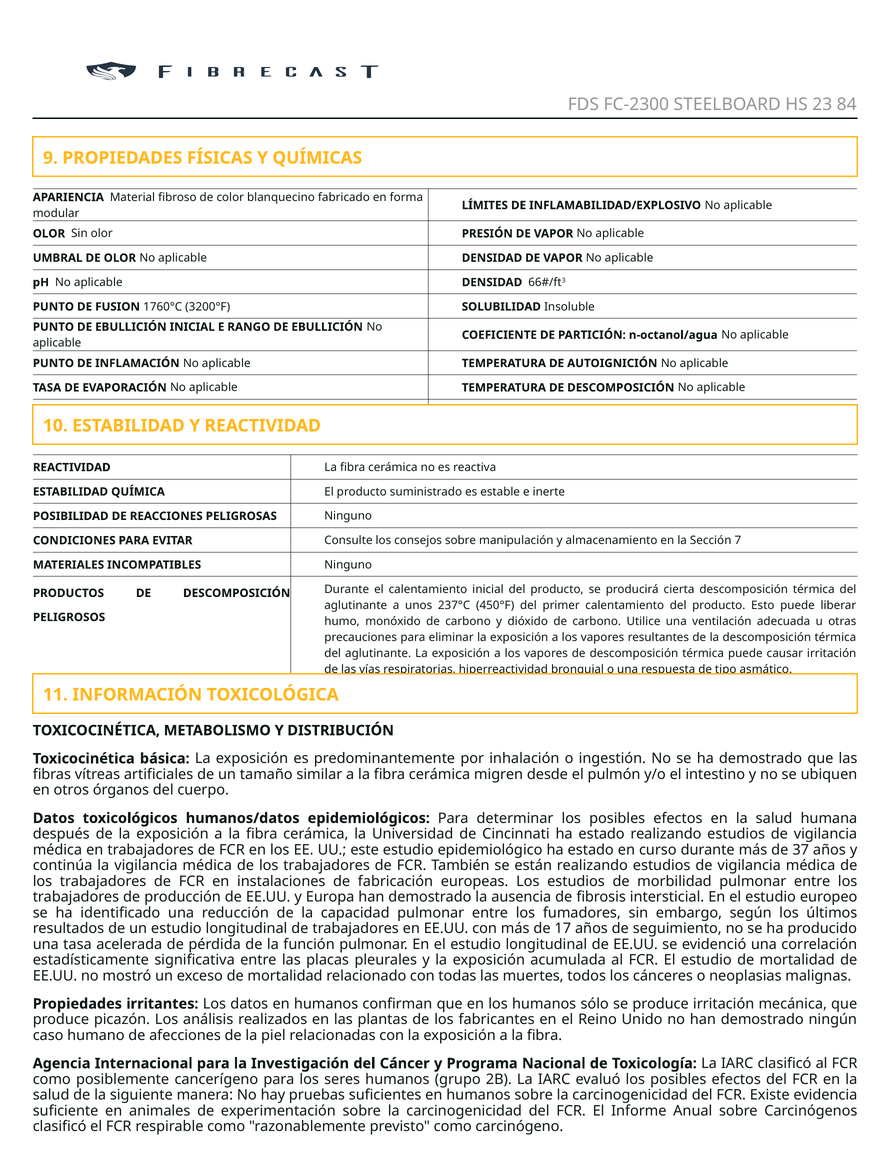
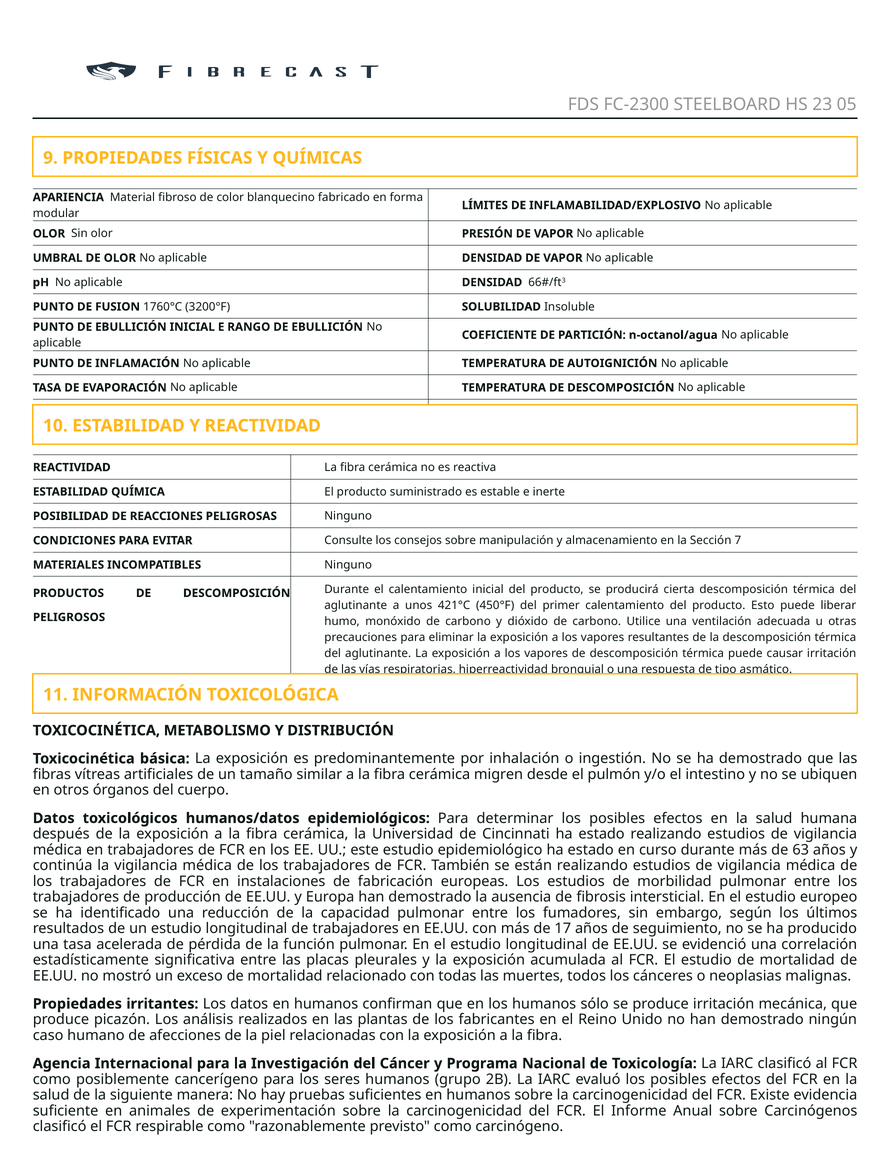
84: 84 -> 05 (847, 105)
237°C: 237°C -> 421°C (454, 605)
37: 37 -> 63 (801, 850)
